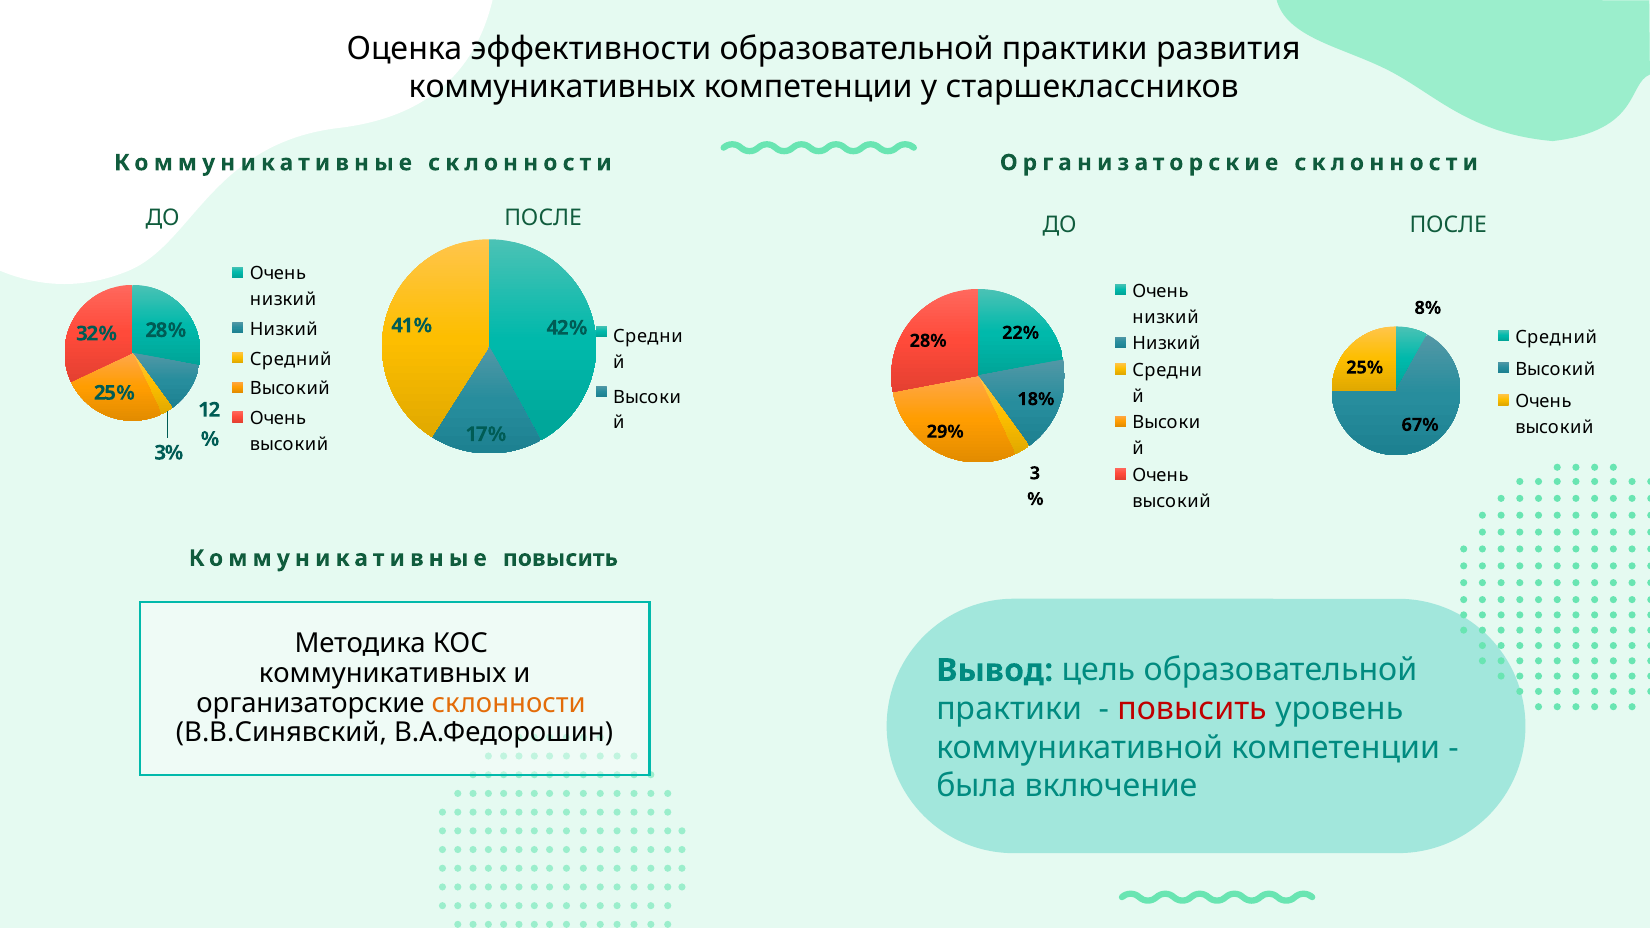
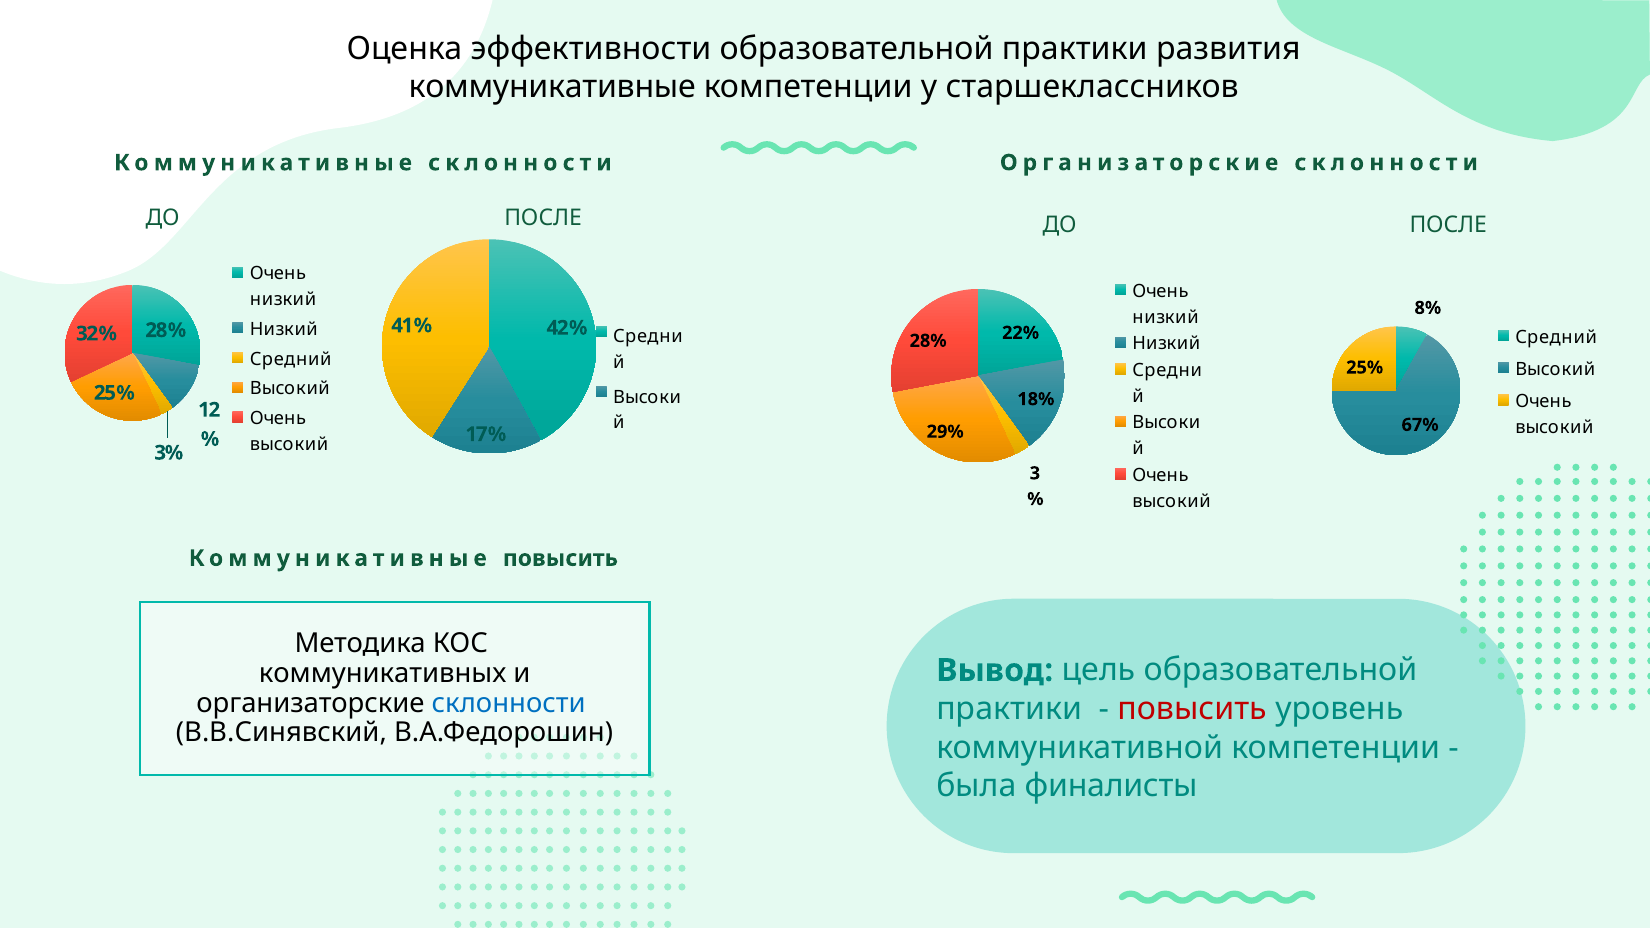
коммуникативных: коммуникативных -> коммуникативные (552, 87)
склонности colour: orange -> blue (509, 703)
включение: включение -> финалисты (1111, 786)
